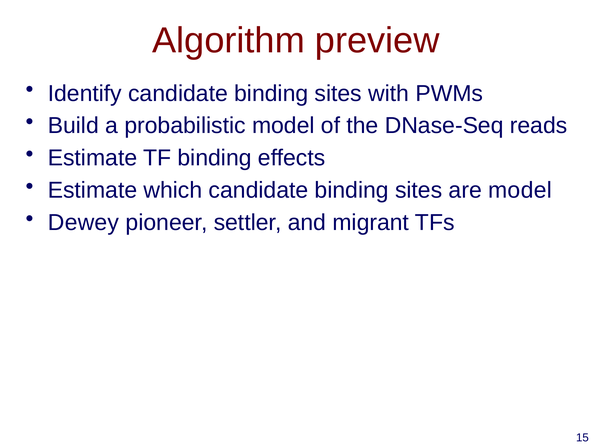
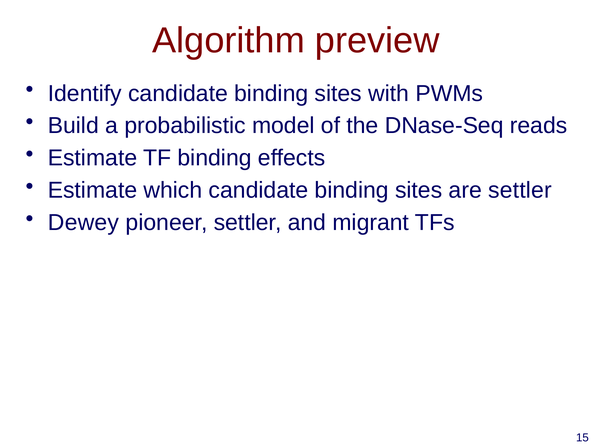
are model: model -> settler (520, 190)
